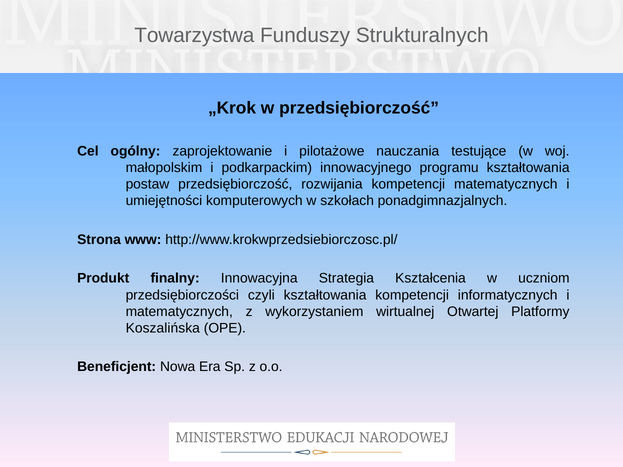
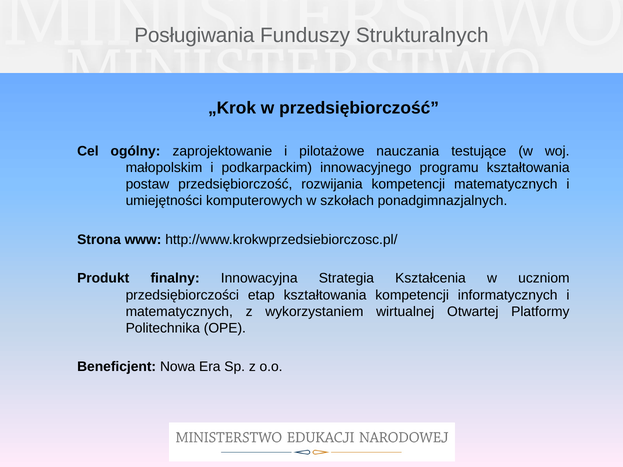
Towarzystwa: Towarzystwa -> Posługiwania (194, 35)
czyli: czyli -> etap (261, 295)
Koszalińska: Koszalińska -> Politechnika (163, 328)
